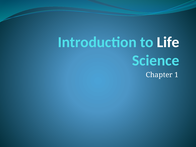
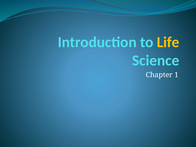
Life colour: white -> yellow (168, 42)
